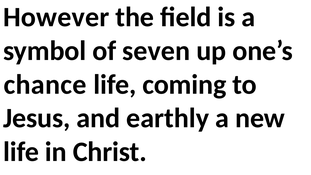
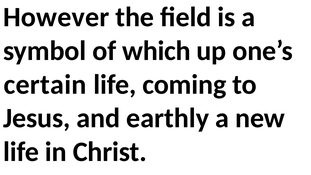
seven: seven -> which (156, 51)
chance: chance -> certain (45, 84)
